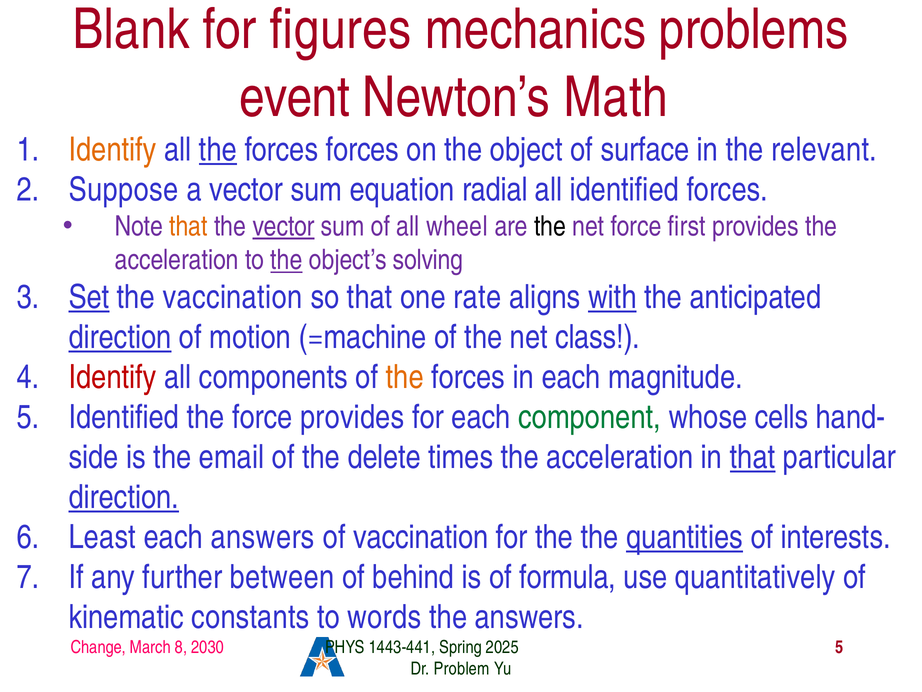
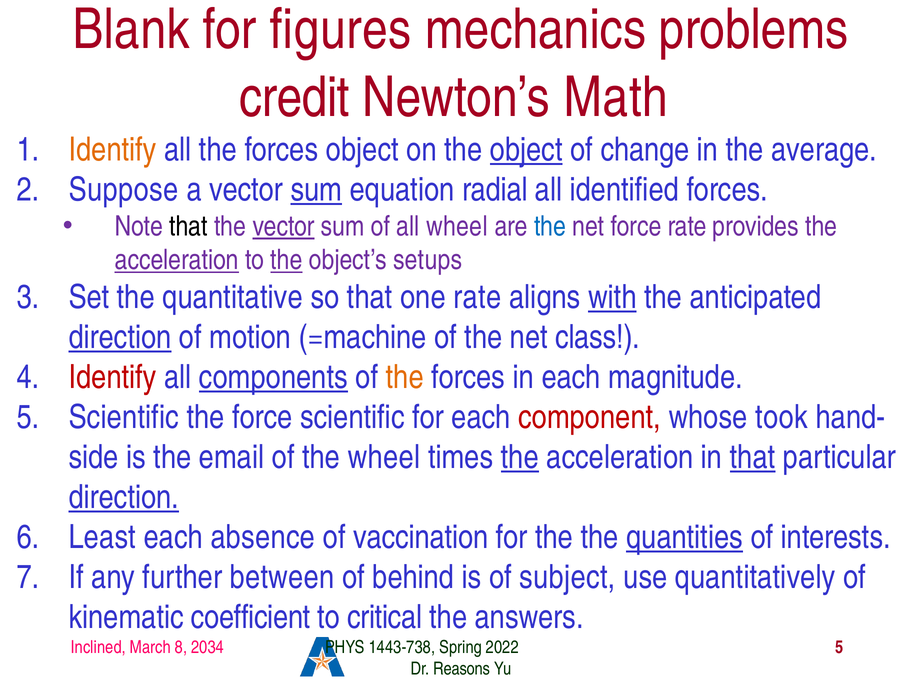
event: event -> credit (294, 97)
the underline: present -> none (218, 150)
forces forces: forces -> object (362, 150)
object underline: none -> present (526, 150)
surface: surface -> change (645, 150)
relevant: relevant -> average (824, 150)
sum underline: none -> present (316, 190)
that colour: orange -> black (188, 226)
the colour: black -> blue (550, 226)
force first: first -> rate (687, 226)
acceleration underline: none -> present (177, 260)
solving: solving -> setups (428, 260)
Set underline: present -> none (89, 297)
the vaccination: vaccination -> quantitative (233, 297)
components underline: none -> present (273, 377)
5 Identified: Identified -> Scientific (124, 417)
force provides: provides -> scientific (352, 417)
component colour: green -> red (590, 417)
cells: cells -> took (781, 417)
the delete: delete -> wheel (384, 457)
the underline: none -> present (520, 457)
each answers: answers -> absence (263, 537)
formula: formula -> subject (567, 577)
constants: constants -> coefficient (251, 617)
words: words -> critical (385, 617)
Change: Change -> Inclined (98, 647)
2030: 2030 -> 2034 (208, 647)
1443-441: 1443-441 -> 1443-738 (402, 647)
2025: 2025 -> 2022 (502, 647)
Problem: Problem -> Reasons (462, 668)
